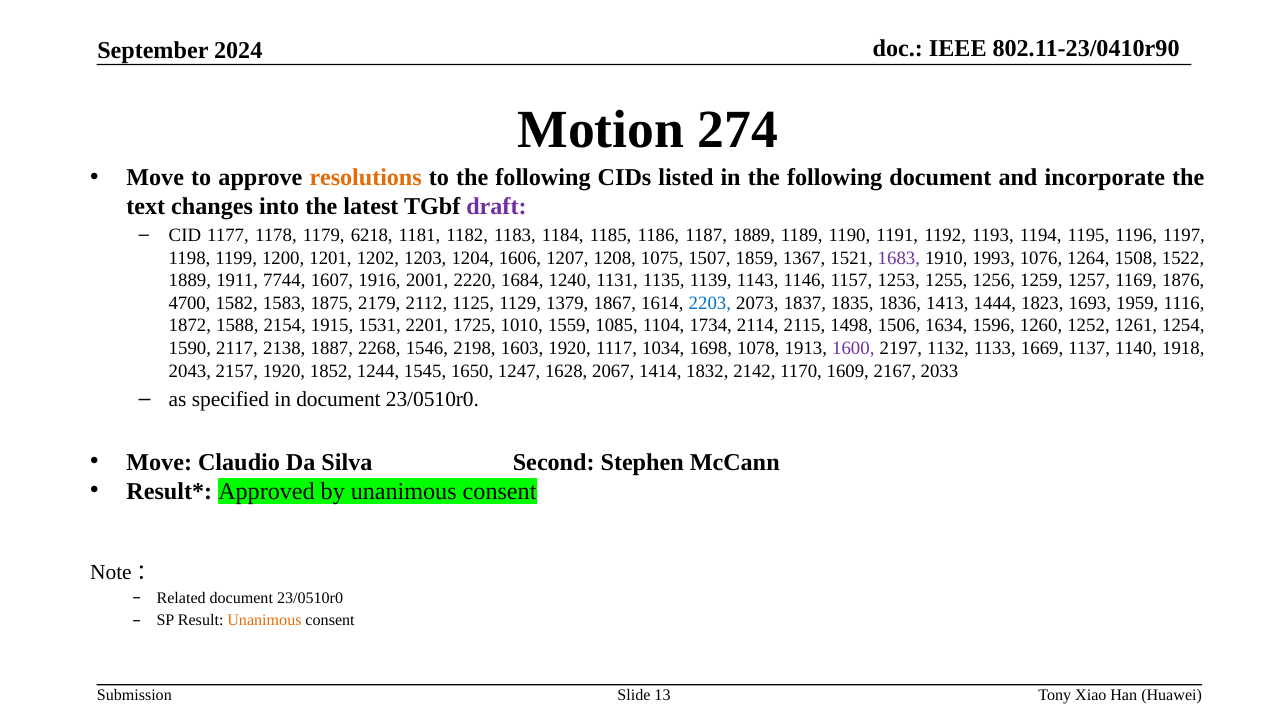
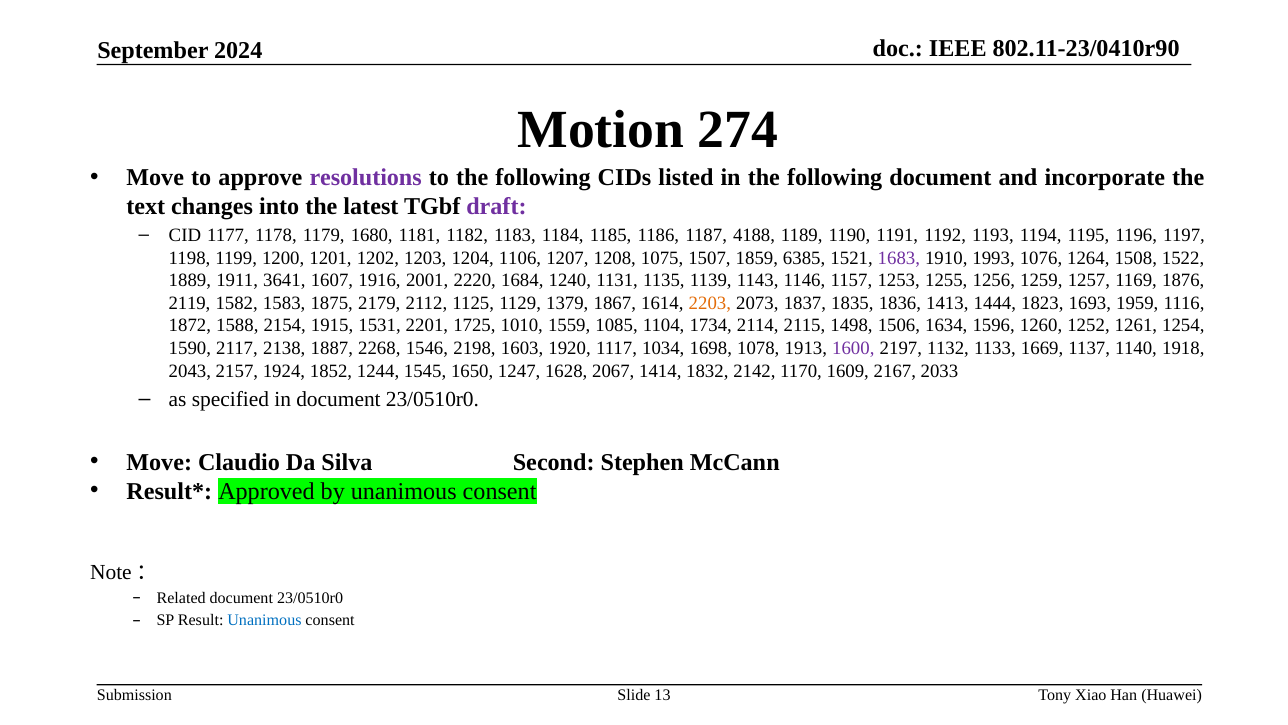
resolutions colour: orange -> purple (366, 177)
6218: 6218 -> 1680 (372, 235)
1187 1889: 1889 -> 4188 (754, 235)
1606: 1606 -> 1106 (520, 258)
1367: 1367 -> 6385 (804, 258)
7744: 7744 -> 3641 (284, 280)
4700: 4700 -> 2119 (190, 303)
2203 colour: blue -> orange (710, 303)
2157 1920: 1920 -> 1924 (284, 371)
Unanimous colour: orange -> blue (264, 620)
